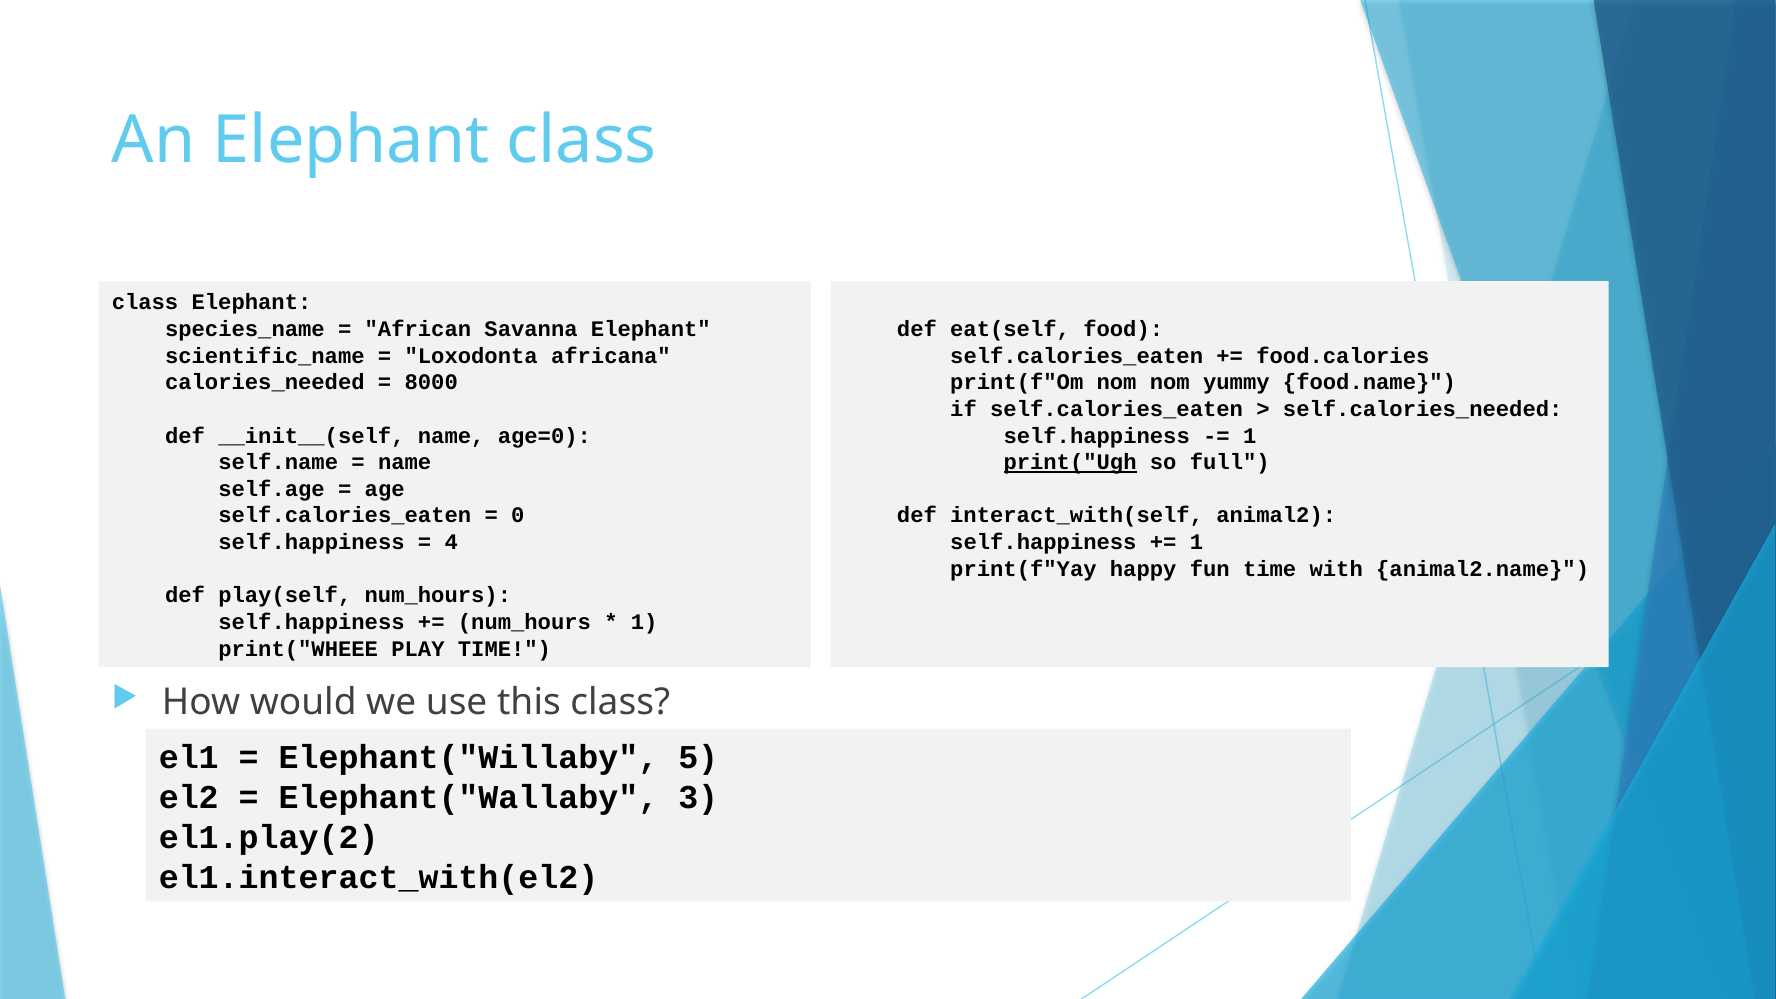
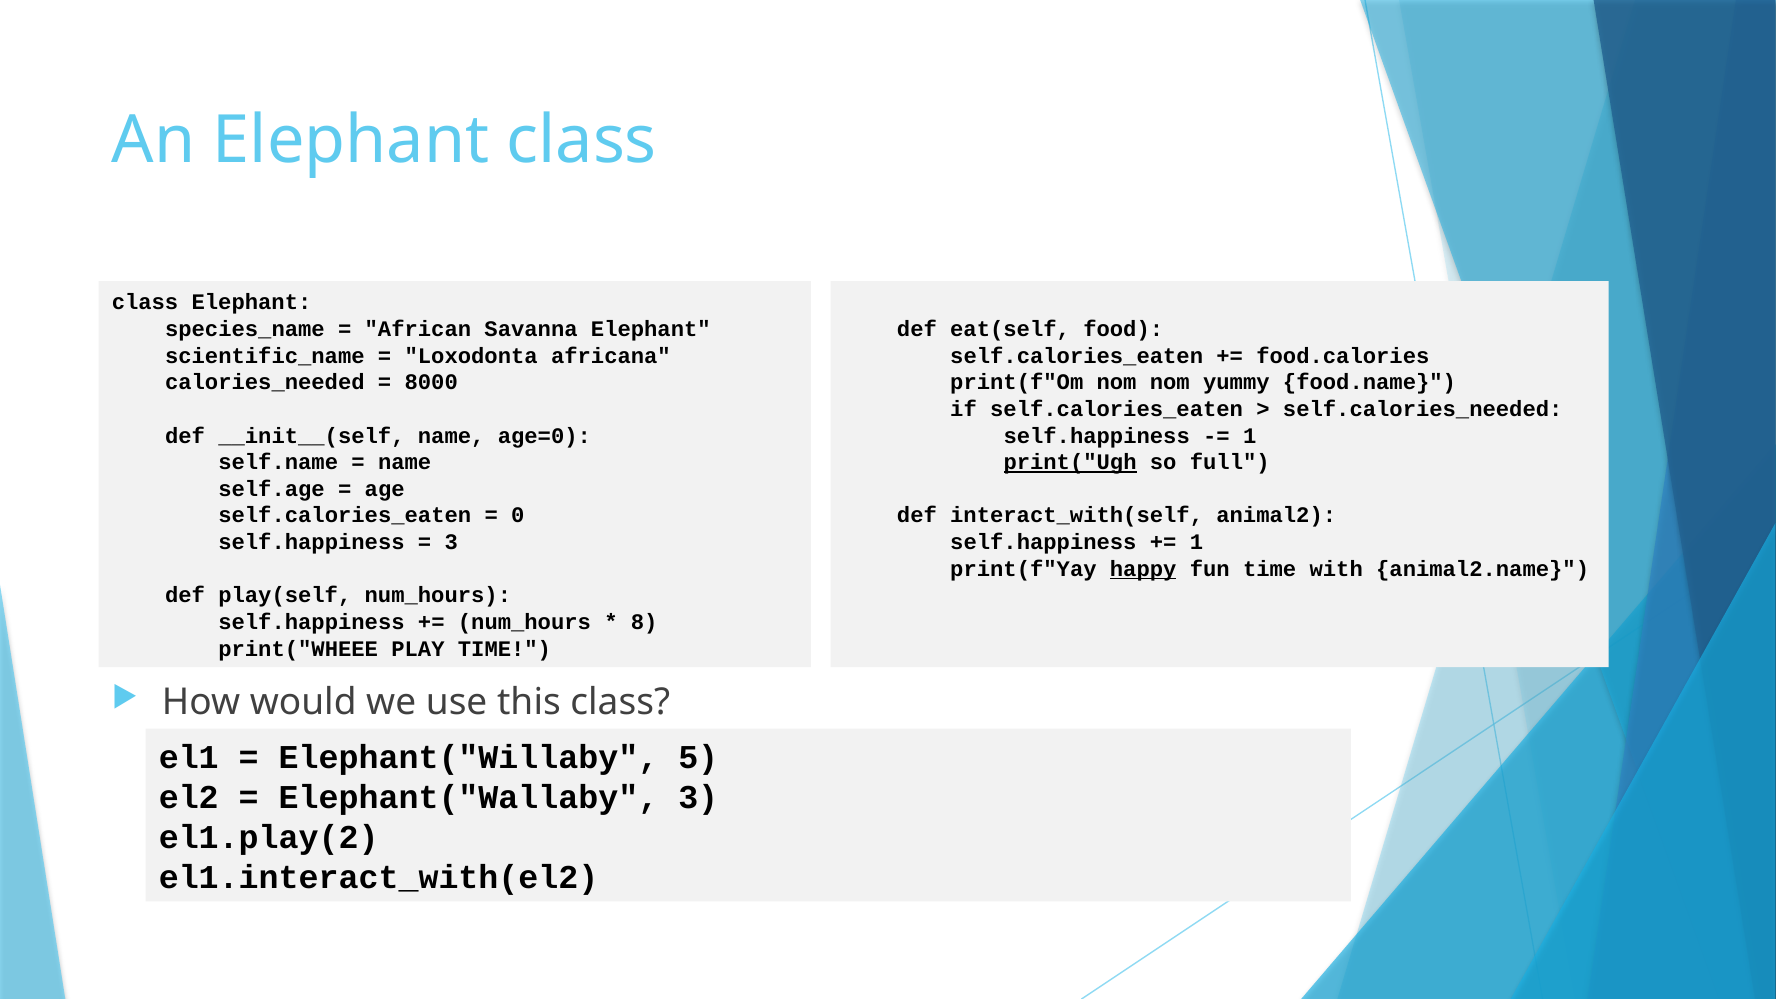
4: 4 -> 3 (451, 542)
happy underline: none -> present (1143, 569)
1: 1 -> 8 (644, 622)
